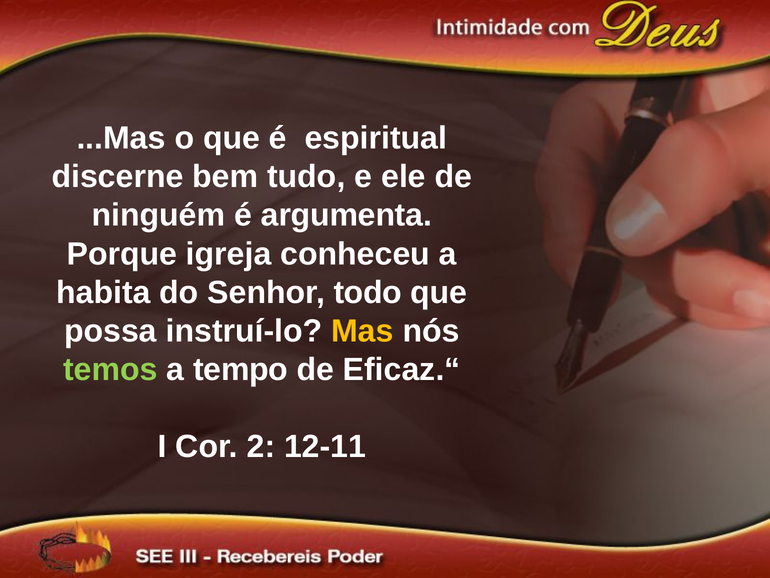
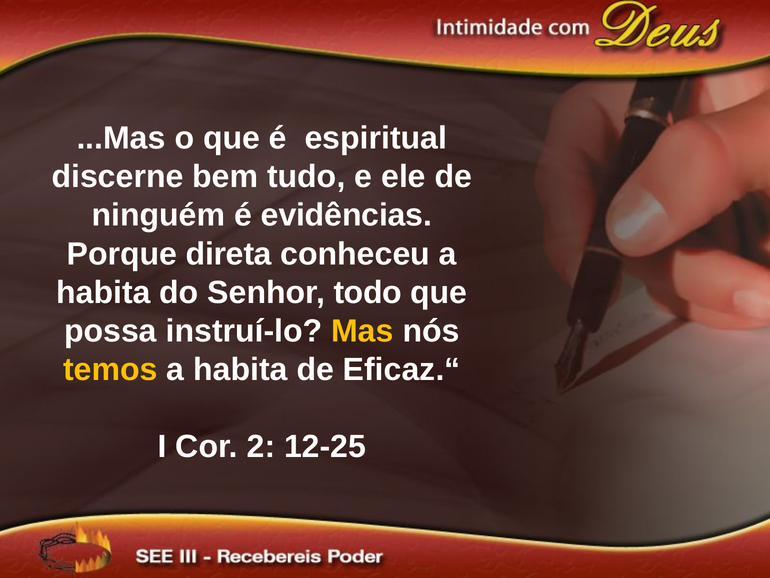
argumenta: argumenta -> evidências (346, 215)
igreja: igreja -> direta (229, 254)
temos colour: light green -> yellow (110, 369)
tempo: tempo -> habita (240, 369)
12-11: 12-11 -> 12-25 (325, 446)
